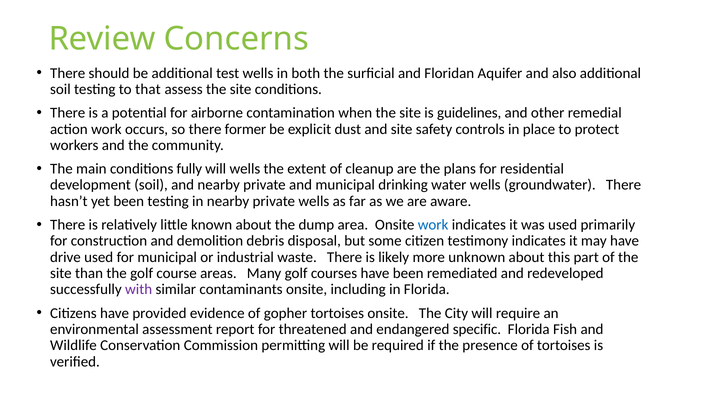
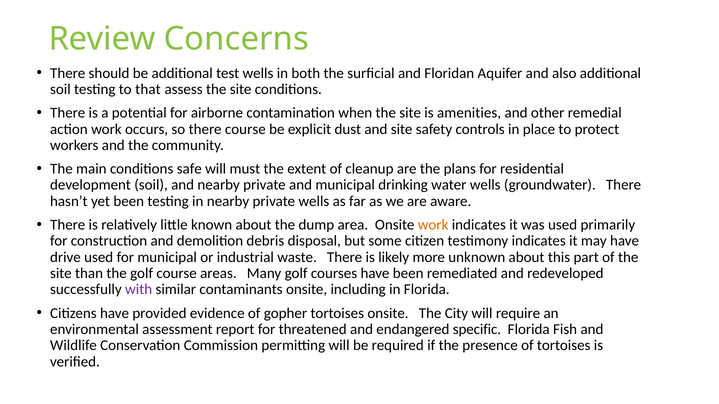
guidelines: guidelines -> amenities (469, 113)
there former: former -> course (245, 129)
fully: fully -> safe (189, 169)
will wells: wells -> must (245, 169)
work colour: blue -> orange (433, 225)
